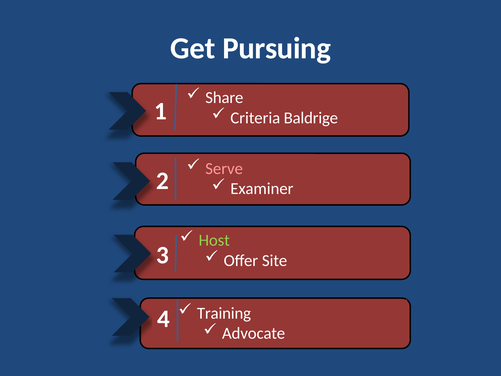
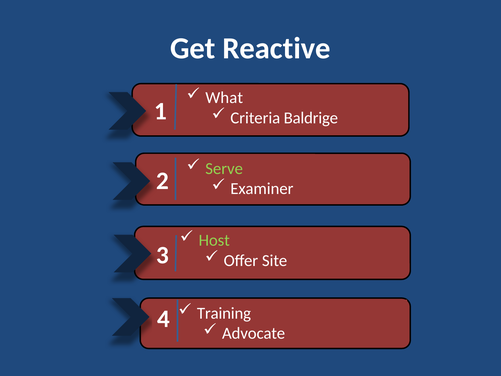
Pursuing: Pursuing -> Reactive (277, 48)
Share: Share -> What (224, 98)
Serve colour: pink -> light green (224, 168)
